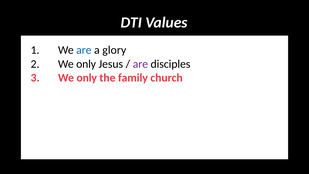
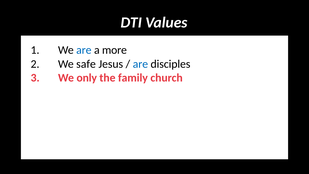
glory: glory -> more (114, 50)
only: only -> safe (86, 64)
are colour: purple -> blue (140, 64)
